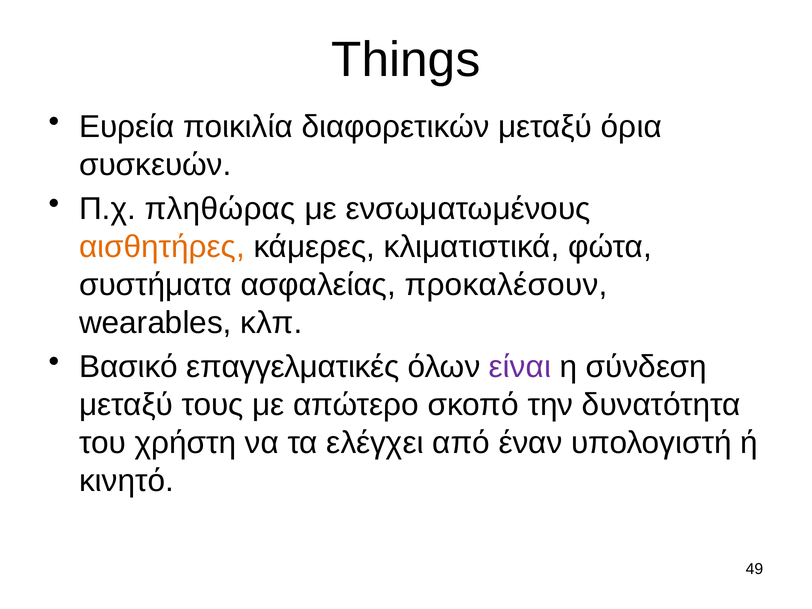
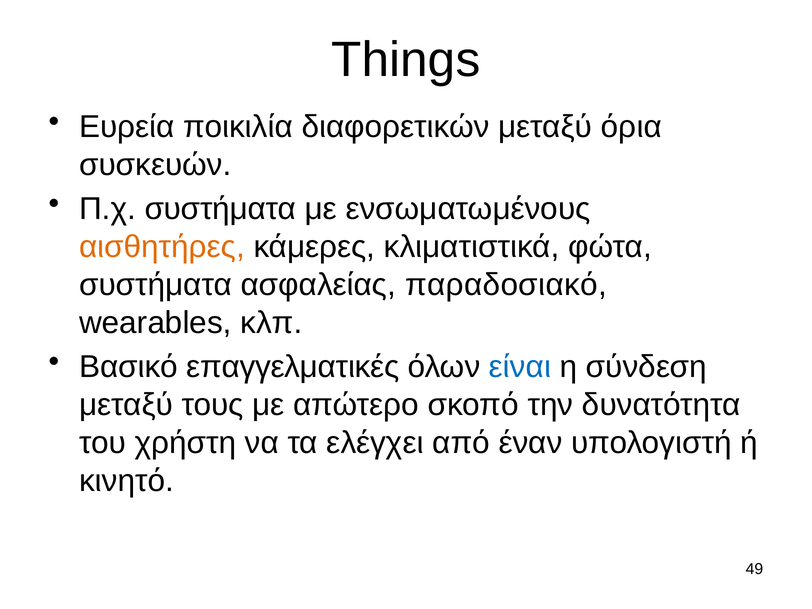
Π.χ πληθώρας: πληθώρας -> συστήματα (220, 209)
προκαλέσουν: προκαλέσουν -> παραδοσιακό (506, 285)
είναι colour: purple -> blue (520, 367)
